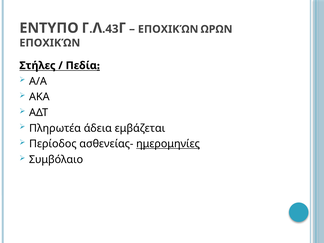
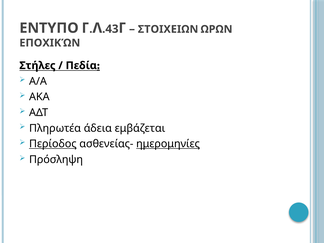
ΕΠΟΧΙΚΏΝ: ΕΠΟΧΙΚΏΝ -> ΣΤΟΙΧΕΙΩΝ (168, 29)
Περίοδος underline: none -> present (53, 144)
Συμβόλαιο: Συμβόλαιο -> Πρόσληψη (56, 160)
